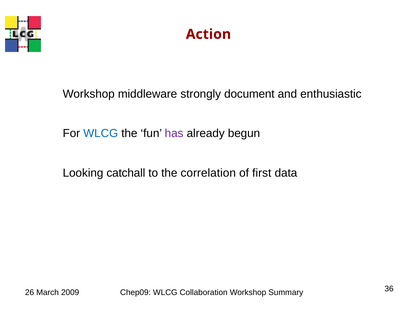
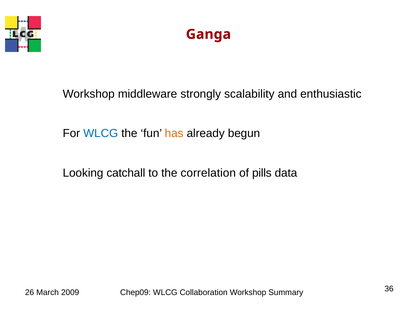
Action: Action -> Ganga (208, 34)
document: document -> scalability (249, 94)
has colour: purple -> orange (174, 133)
first: first -> pills (262, 173)
